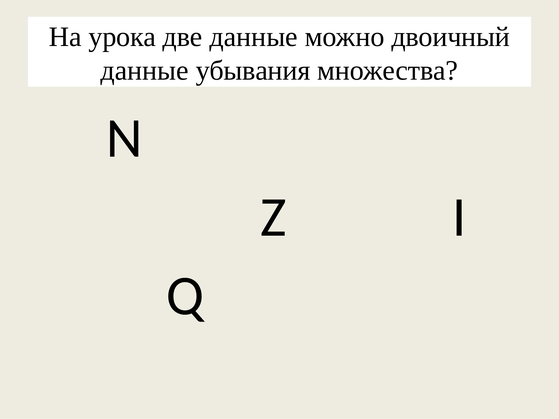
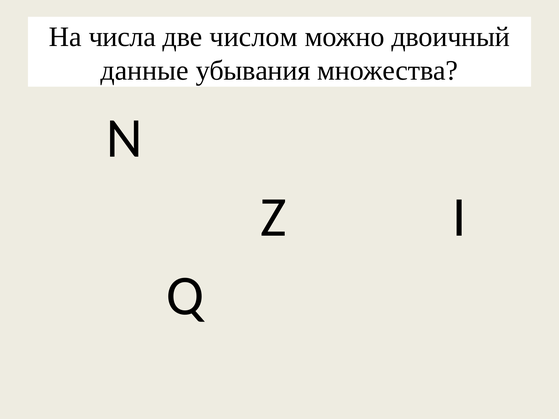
урока: урока -> числа (122, 37)
две данные: данные -> числом (254, 37)
